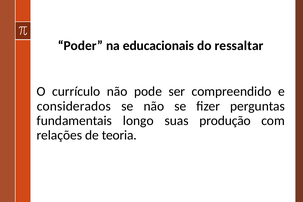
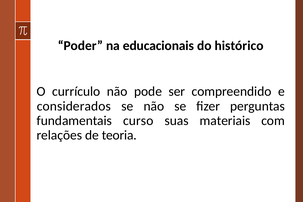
ressaltar: ressaltar -> histórico (239, 46)
longo: longo -> curso (138, 121)
produção: produção -> materiais (225, 121)
